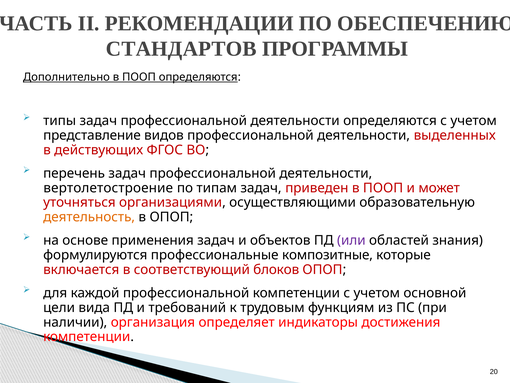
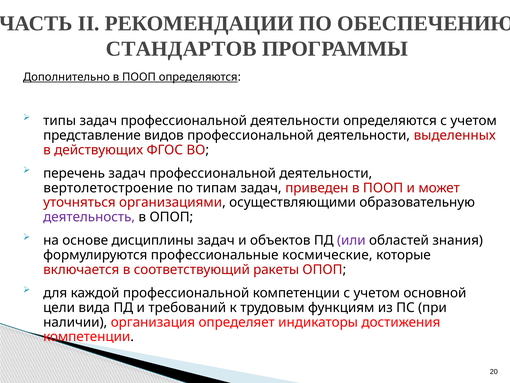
деятельность colour: orange -> purple (89, 217)
применения: применения -> дисциплины (153, 240)
композитные: композитные -> космические (327, 255)
блоков: блоков -> ракеты (276, 269)
